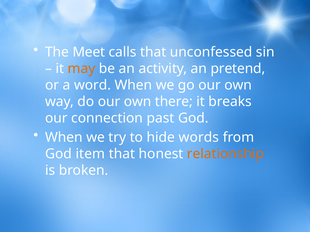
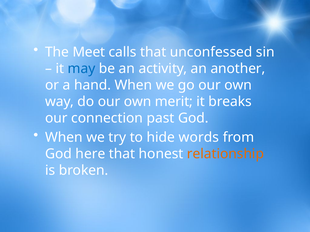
may colour: orange -> blue (81, 69)
pretend: pretend -> another (238, 69)
word: word -> hand (92, 85)
there: there -> merit (174, 102)
item: item -> here (90, 154)
